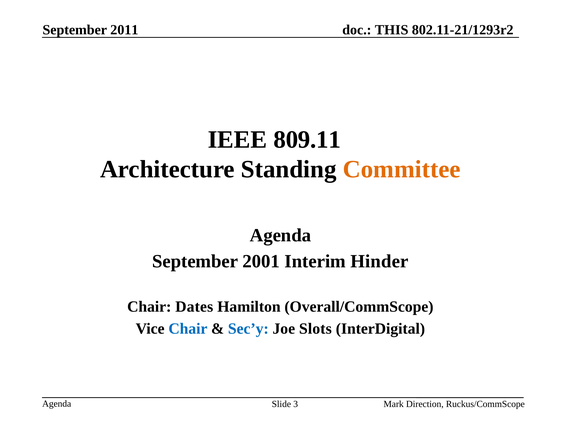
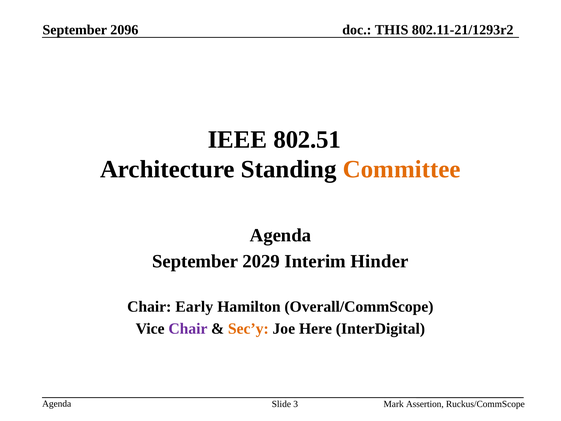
2011: 2011 -> 2096 (124, 30)
809.11: 809.11 -> 802.51 (307, 139)
2001: 2001 -> 2029 (261, 261)
Dates: Dates -> Early (194, 307)
Chair colour: blue -> purple (188, 328)
Sec’y colour: blue -> orange (248, 328)
Slots: Slots -> Here (315, 328)
Direction: Direction -> Assertion (425, 404)
